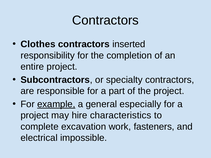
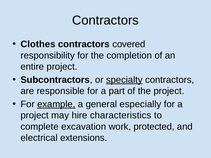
inserted: inserted -> covered (129, 44)
specialty underline: none -> present (124, 80)
fasteners: fasteners -> protected (154, 127)
impossible: impossible -> extensions (84, 138)
